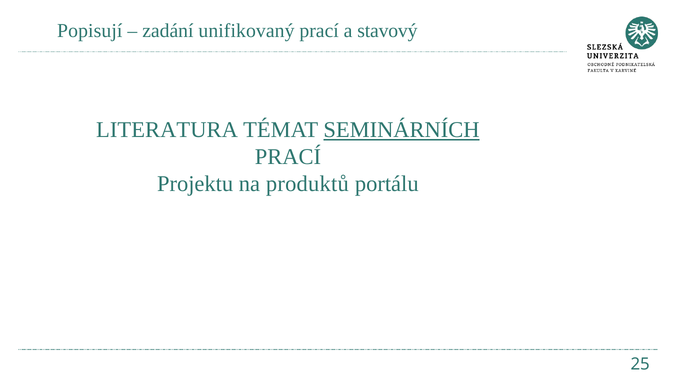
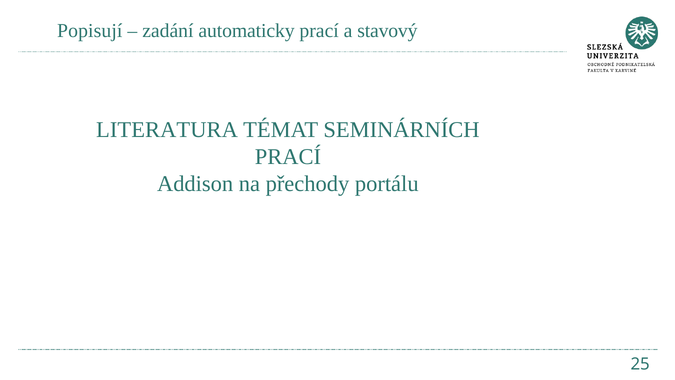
unifikovaný: unifikovaný -> automaticky (247, 31)
SEMINÁRNÍCH underline: present -> none (401, 130)
Projektu: Projektu -> Addison (195, 184)
produktů: produktů -> přechody (307, 184)
